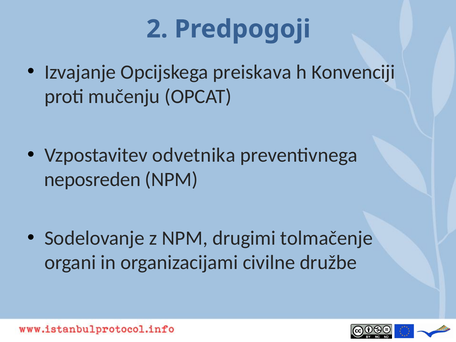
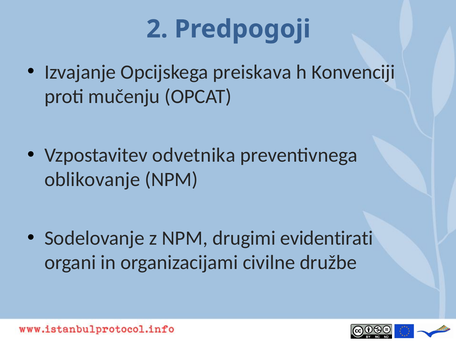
neposreden: neposreden -> oblikovanje (92, 179)
tolmačenje: tolmačenje -> evidentirati (327, 238)
